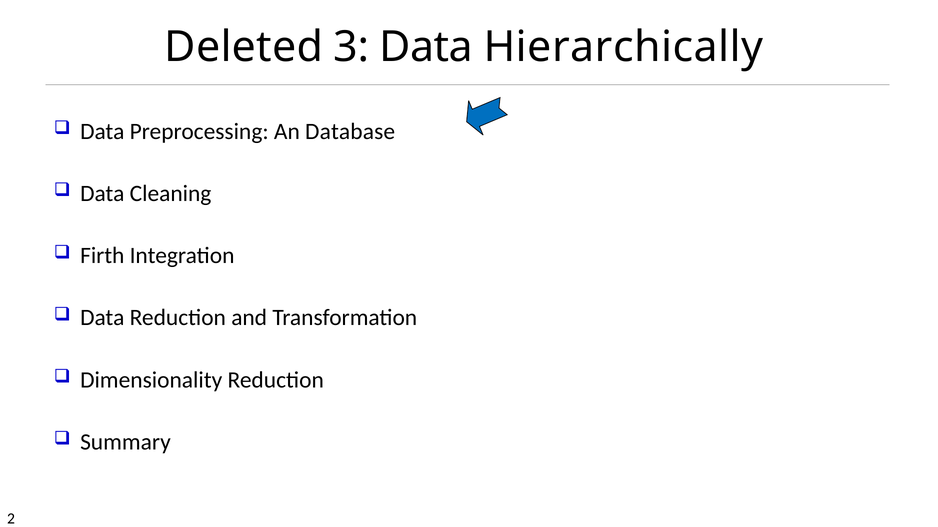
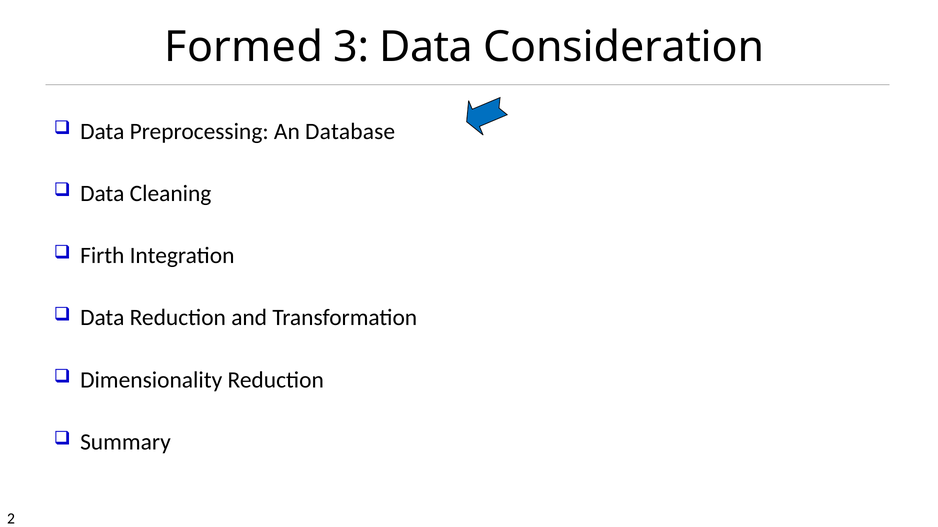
Deleted: Deleted -> Formed (244, 47)
Hierarchically: Hierarchically -> Consideration (624, 47)
